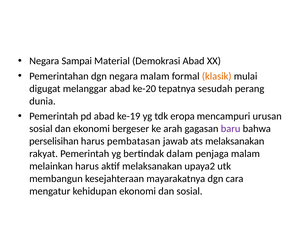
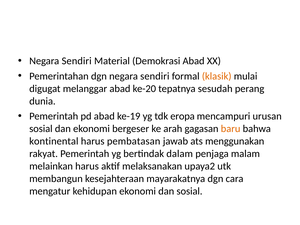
Sampai: Sampai -> Sendiri (77, 61)
dgn negara malam: malam -> sendiri (155, 76)
baru colour: purple -> orange (231, 129)
perselisihan: perselisihan -> kontinental (54, 141)
ats melaksanakan: melaksanakan -> menggunakan (235, 141)
